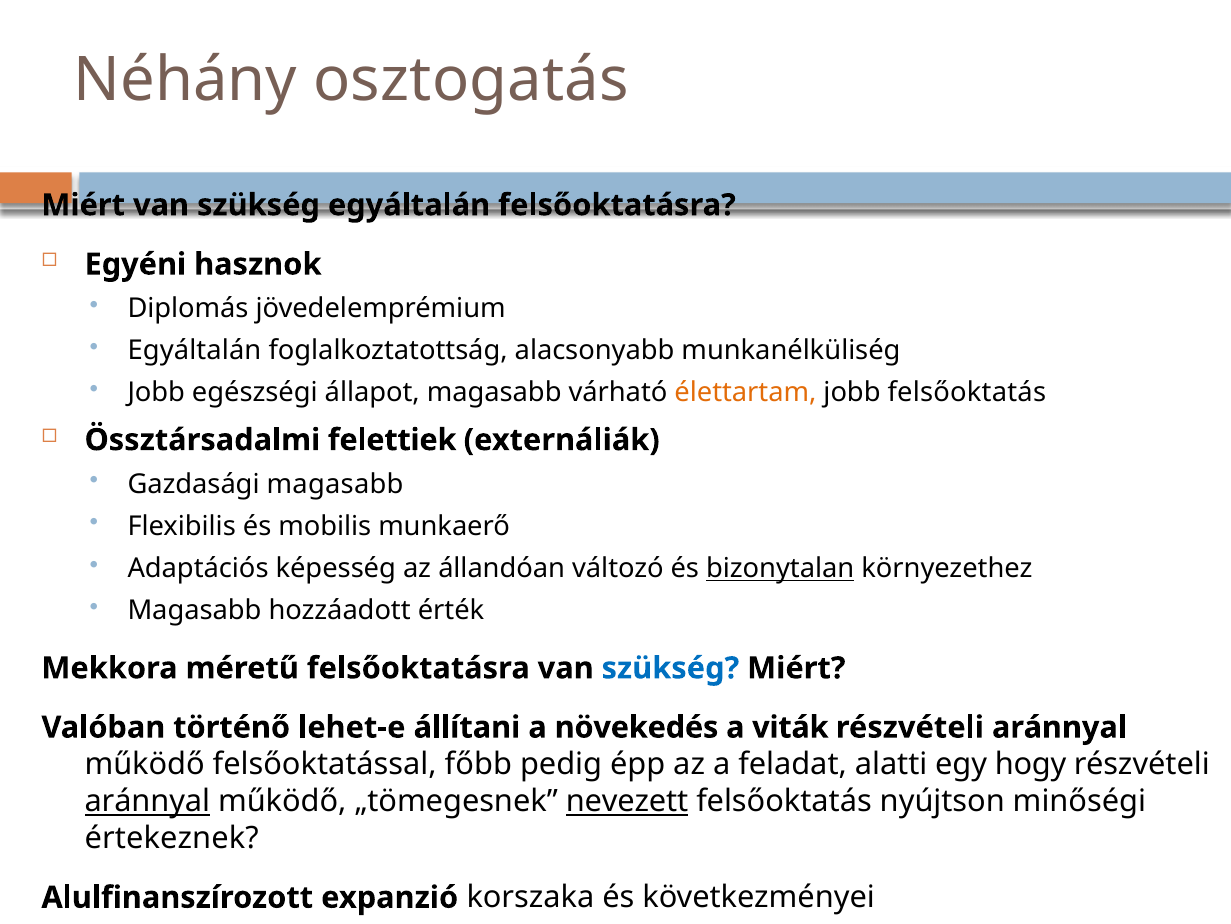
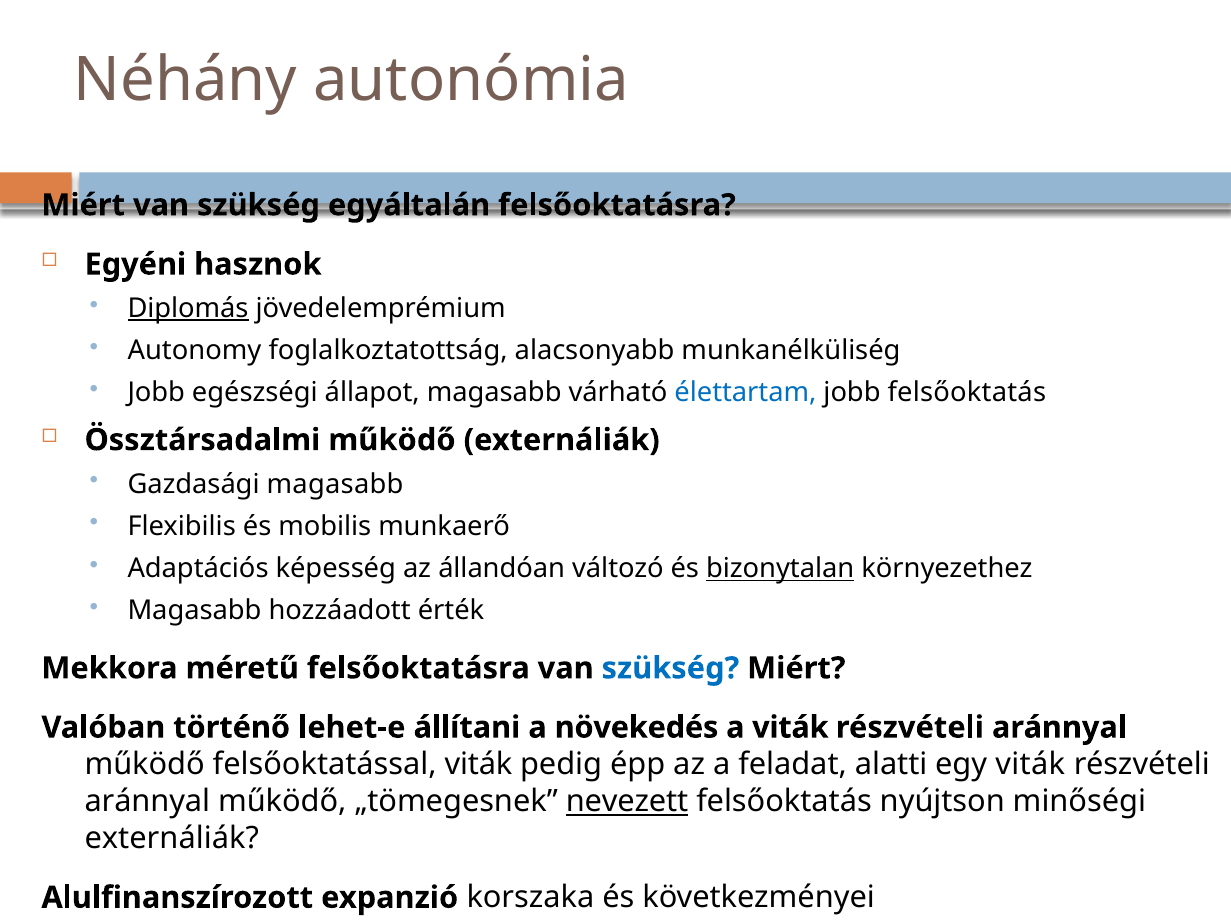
osztogatás: osztogatás -> autonómia (471, 80)
Diplomás underline: none -> present (188, 308)
Egyáltalán: Egyáltalán -> Autonomy (195, 350)
élettartam colour: orange -> blue (745, 393)
Össztársadalmi felettiek: felettiek -> működő (392, 440)
felsőoktatással főbb: főbb -> viták (478, 764)
egy hogy: hogy -> viták (1030, 764)
aránnyal underline: present -> none (147, 801)
értekeznek: értekeznek -> externáliák (172, 838)
